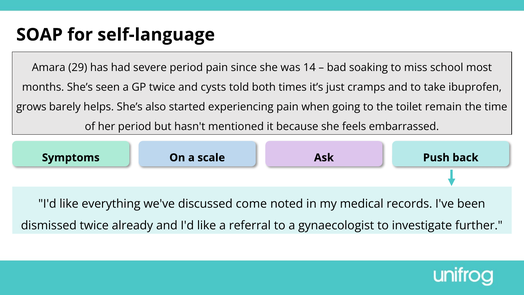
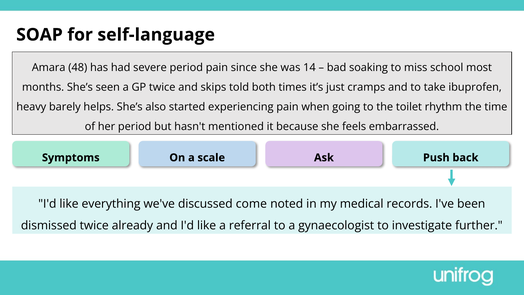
29: 29 -> 48 (78, 68)
cysts: cysts -> skips (213, 87)
grows: grows -> heavy (31, 107)
remain: remain -> rhythm (443, 107)
